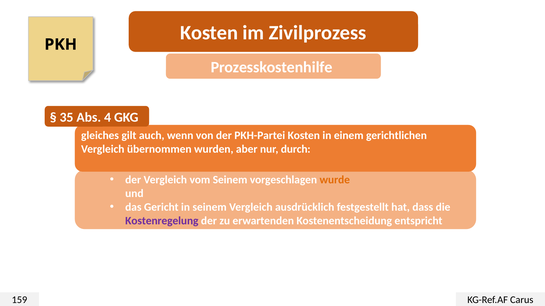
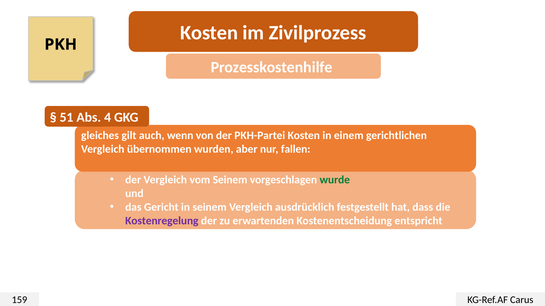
35: 35 -> 51 (66, 117)
durch: durch -> fallen (296, 149)
wurde colour: orange -> green (335, 180)
